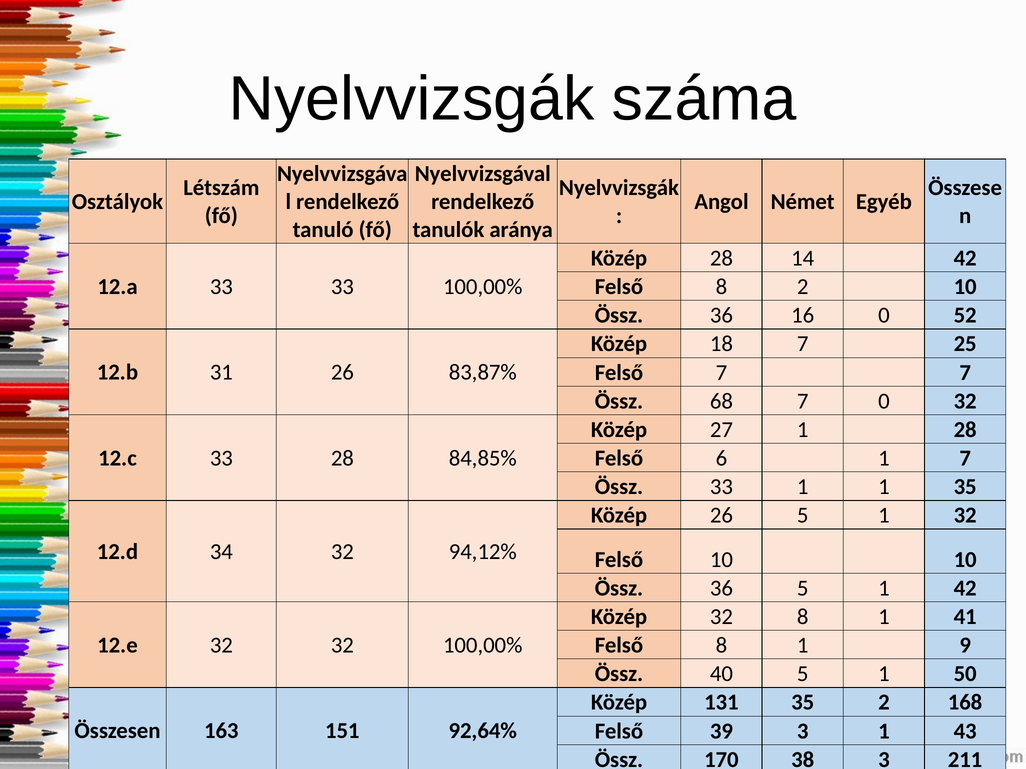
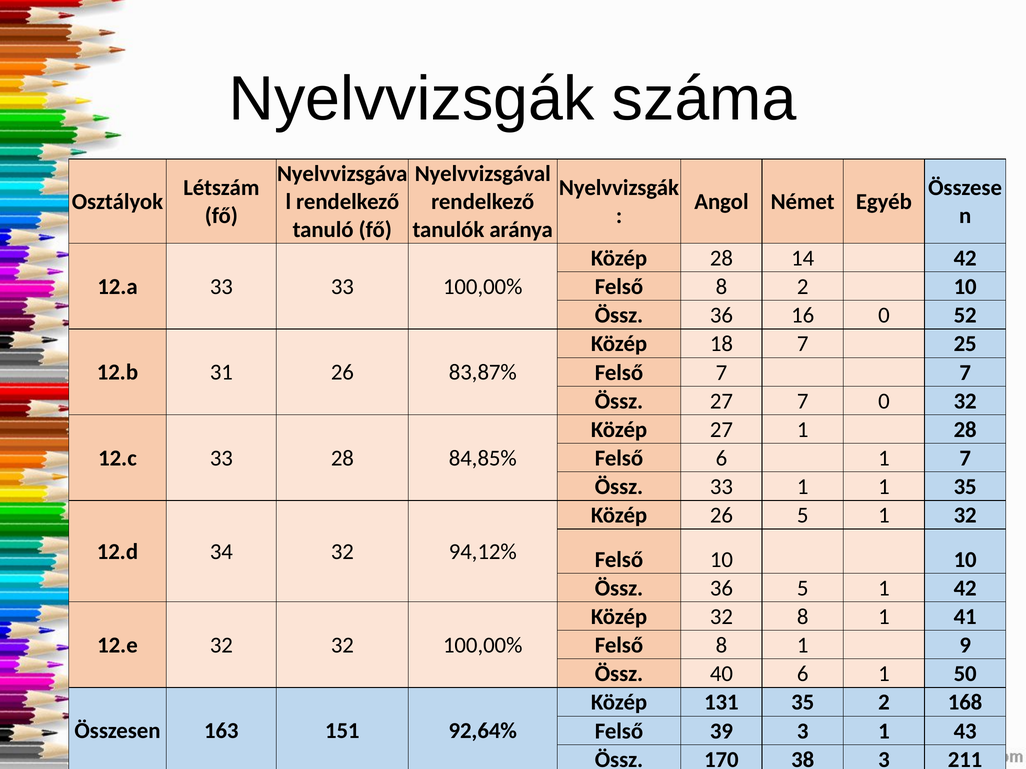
Össz 68: 68 -> 27 (721, 401)
40 5: 5 -> 6 (803, 674)
